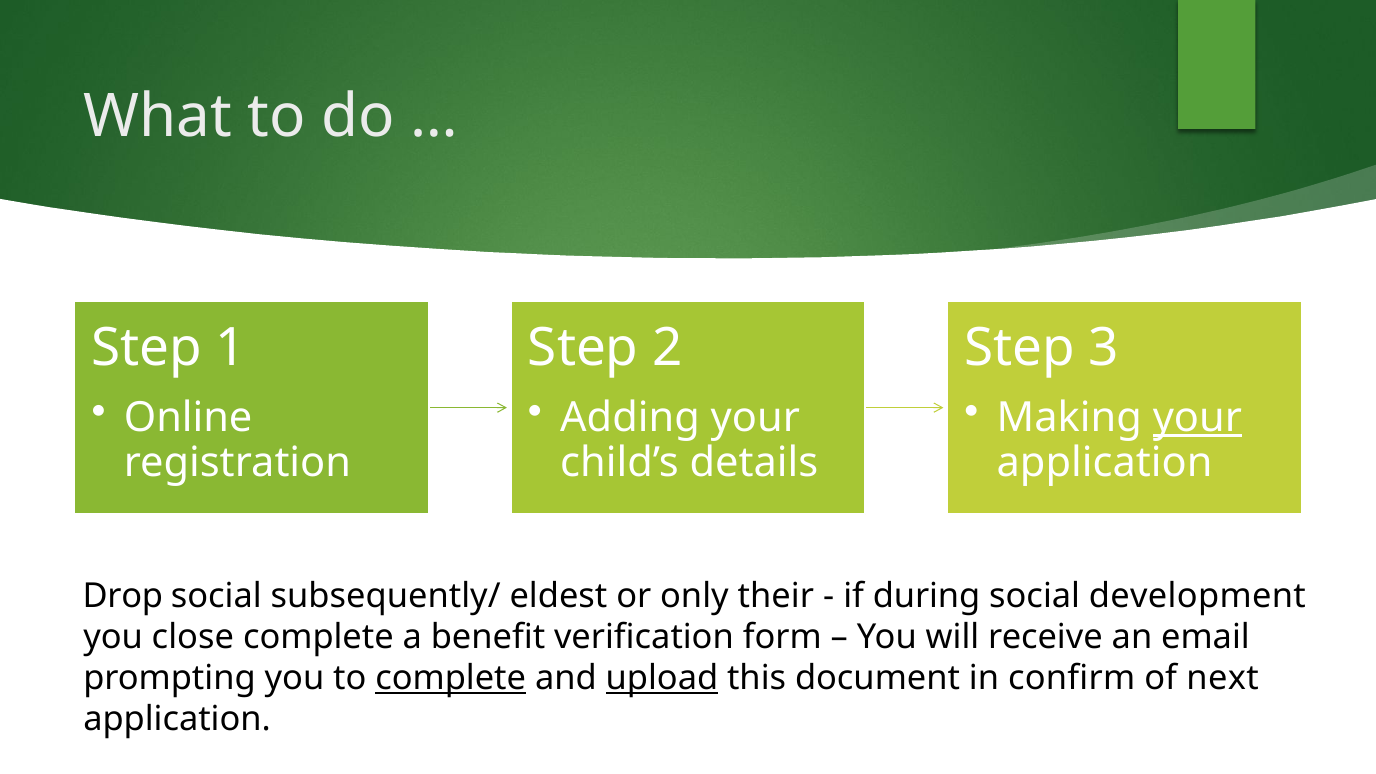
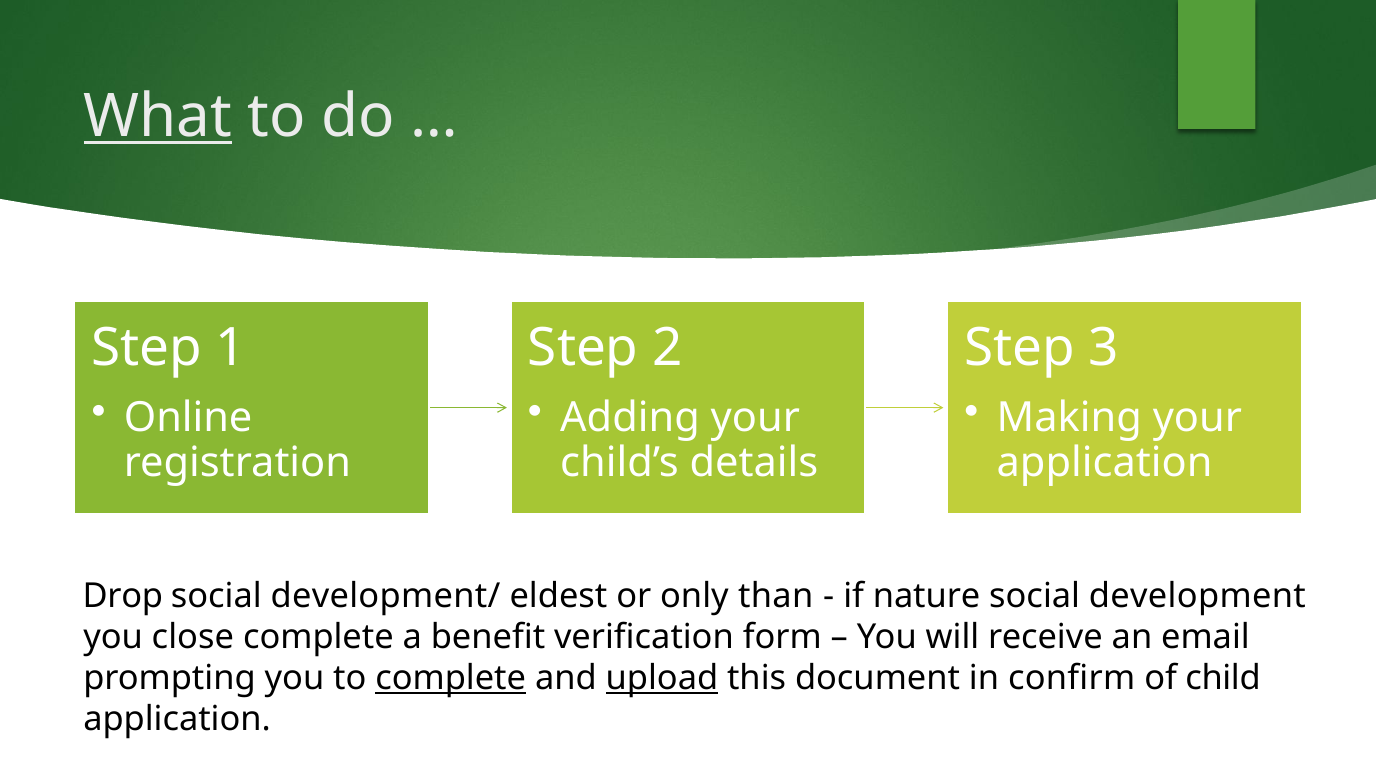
What underline: none -> present (158, 117)
your underline: present -> none (1197, 417)
subsequently/: subsequently/ -> development/ (386, 596)
their: their -> than (776, 596)
during: during -> nature (927, 596)
next: next -> child (1223, 678)
